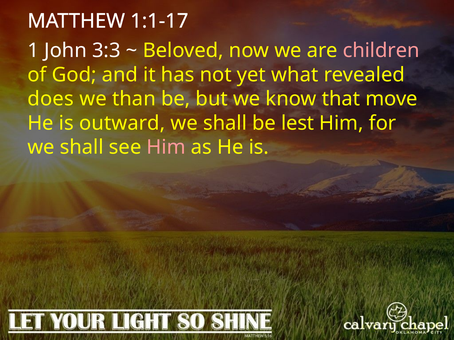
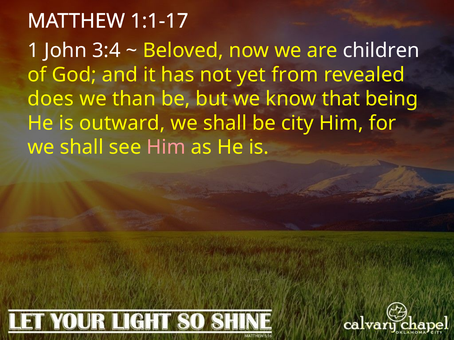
3:3: 3:3 -> 3:4 (106, 51)
children colour: pink -> white (381, 51)
what: what -> from (295, 75)
move: move -> being (392, 99)
lest: lest -> city (298, 123)
